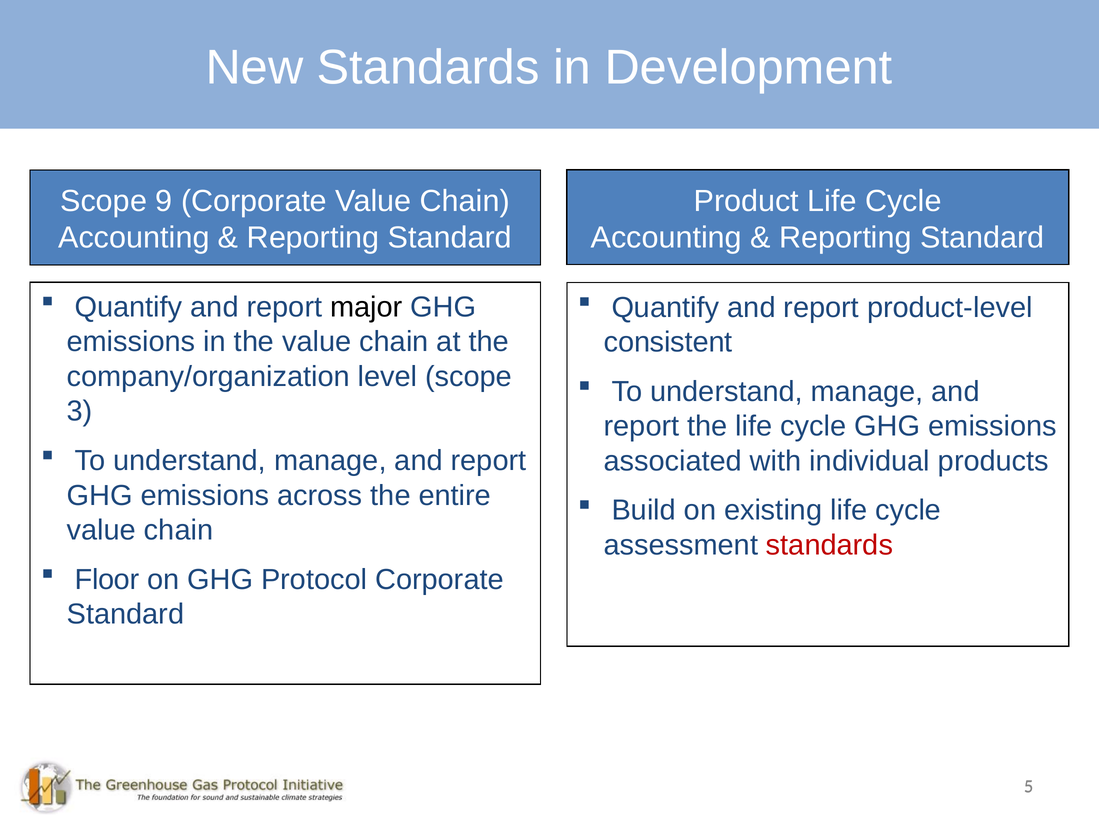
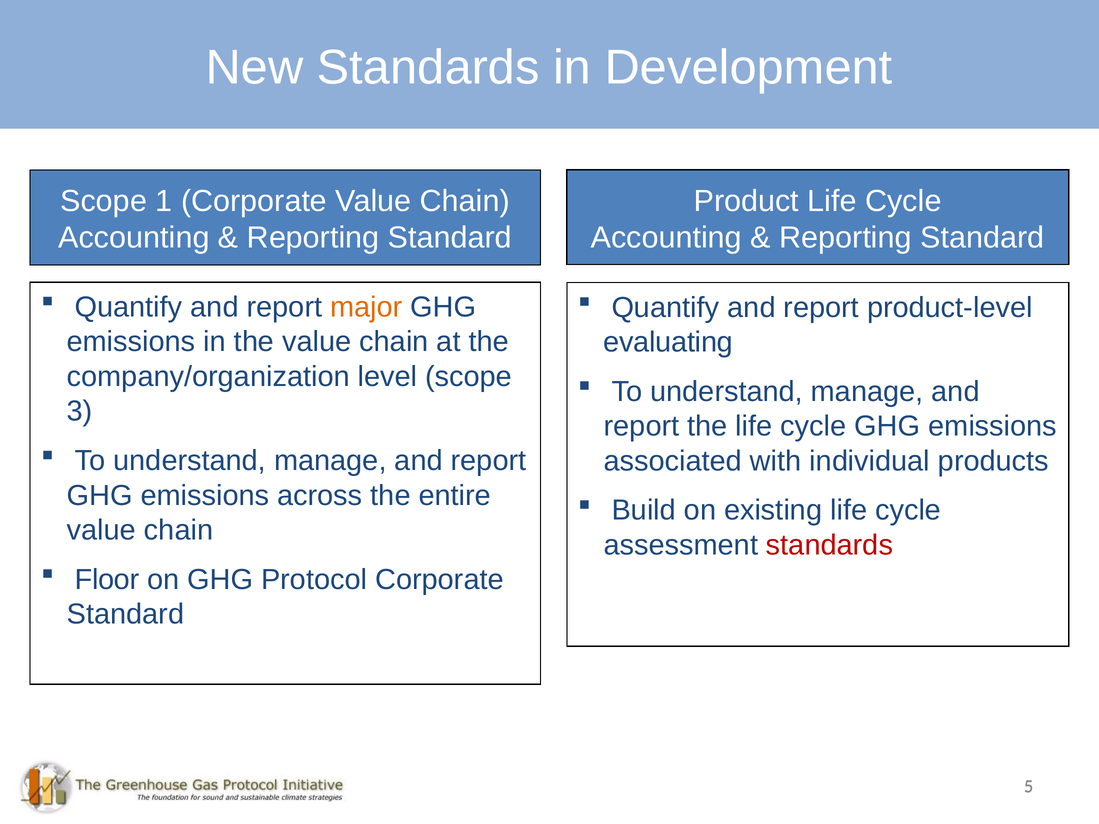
9: 9 -> 1 (164, 201)
major colour: black -> orange (366, 307)
consistent: consistent -> evaluating (668, 342)
